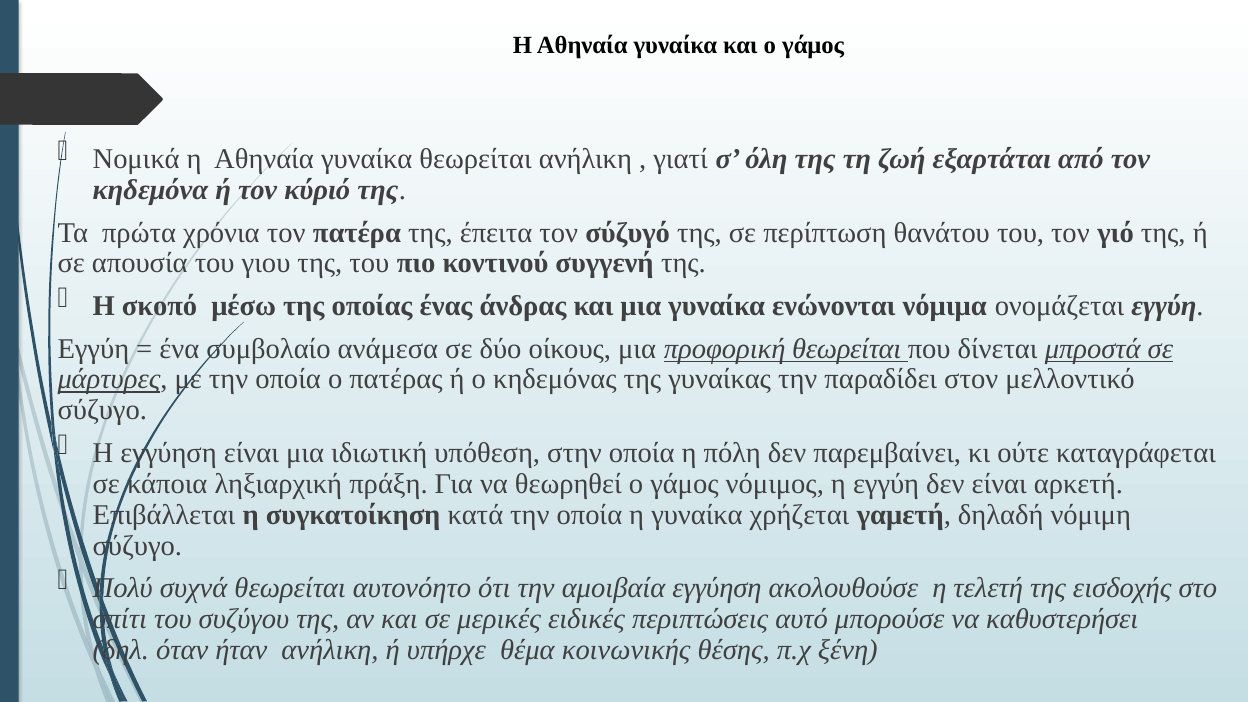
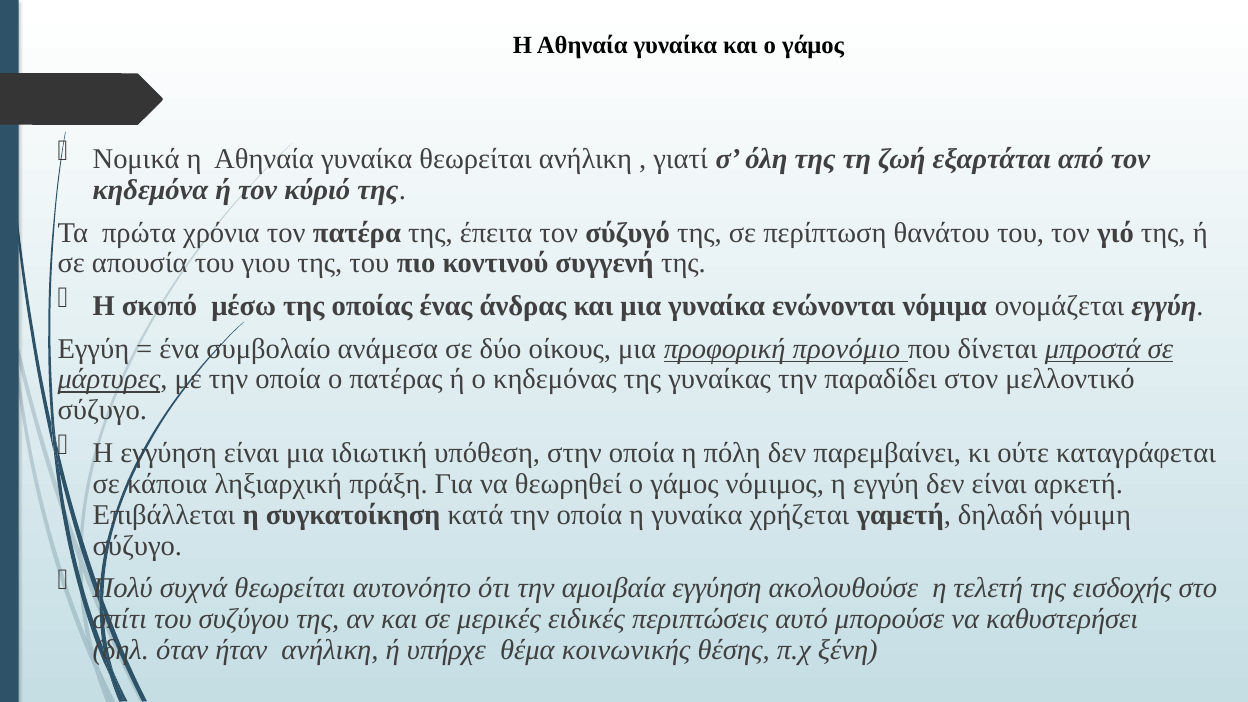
προφορική θεωρείται: θεωρείται -> προνόμιο (846, 349)
